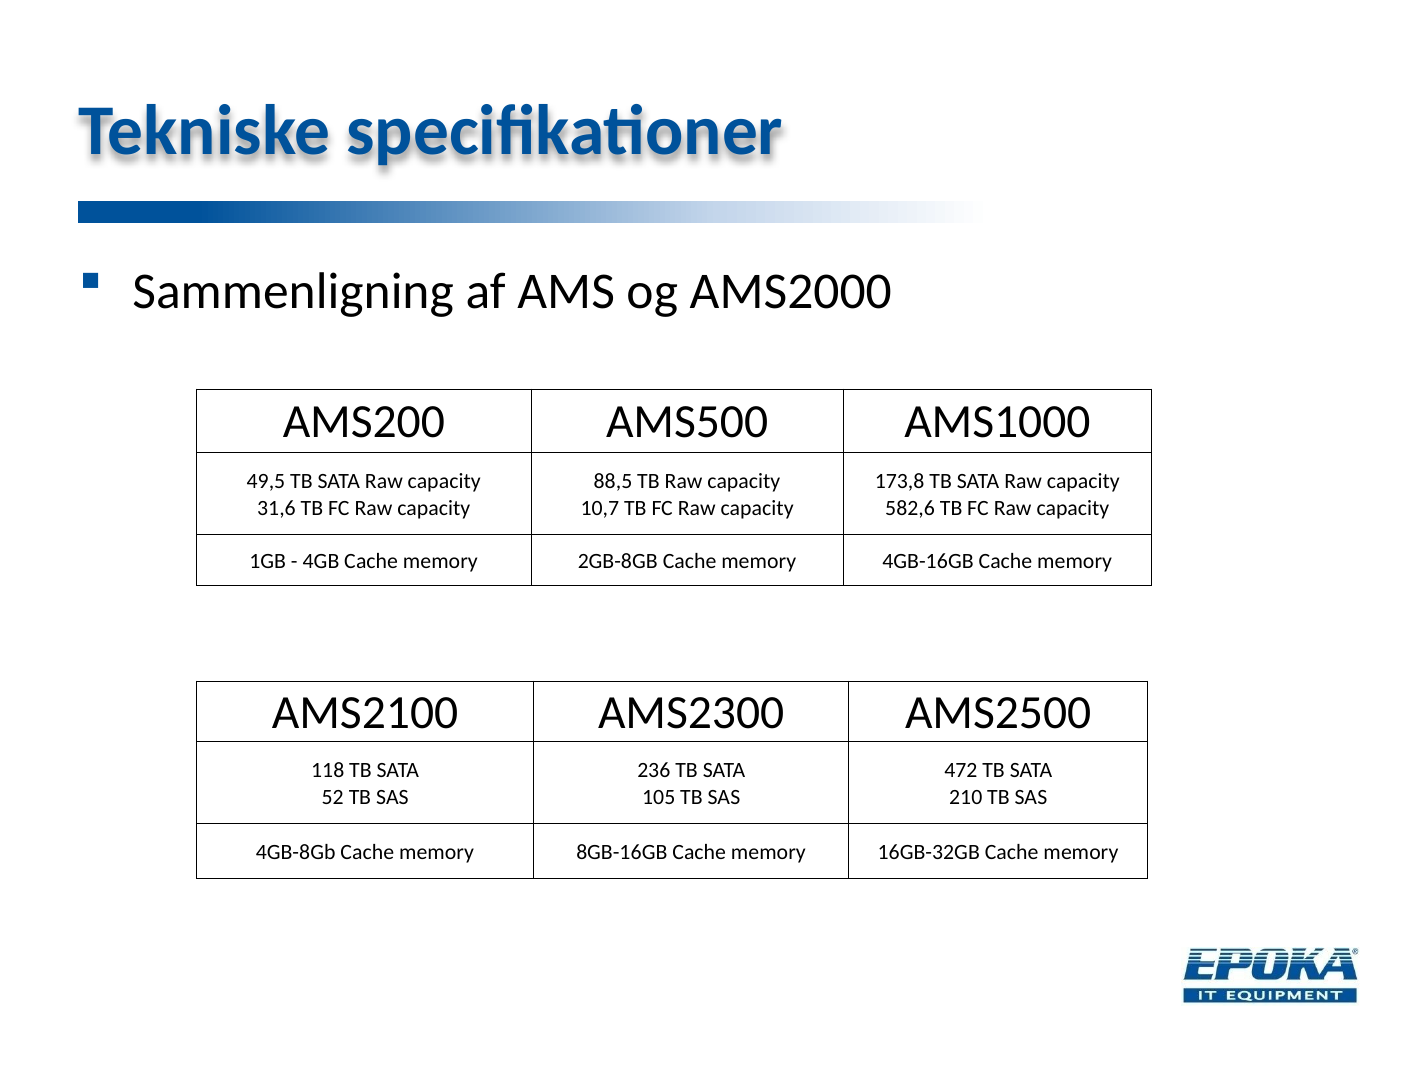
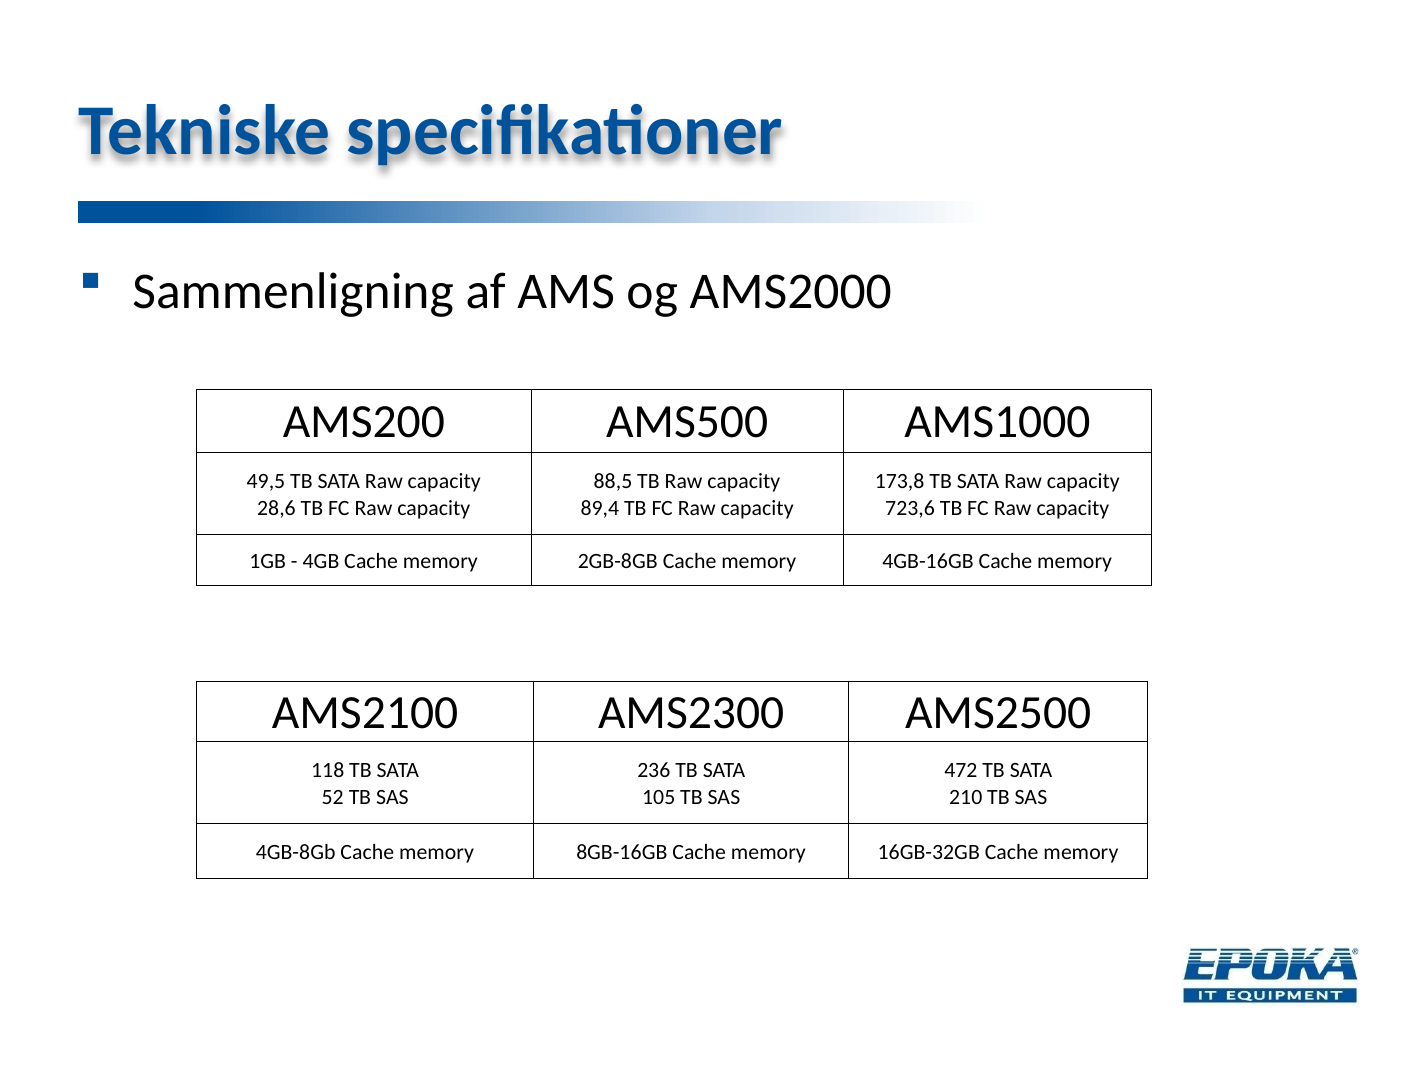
31,6: 31,6 -> 28,6 (276, 508)
10,7: 10,7 -> 89,4 (600, 508)
582,6: 582,6 -> 723,6 (910, 508)
